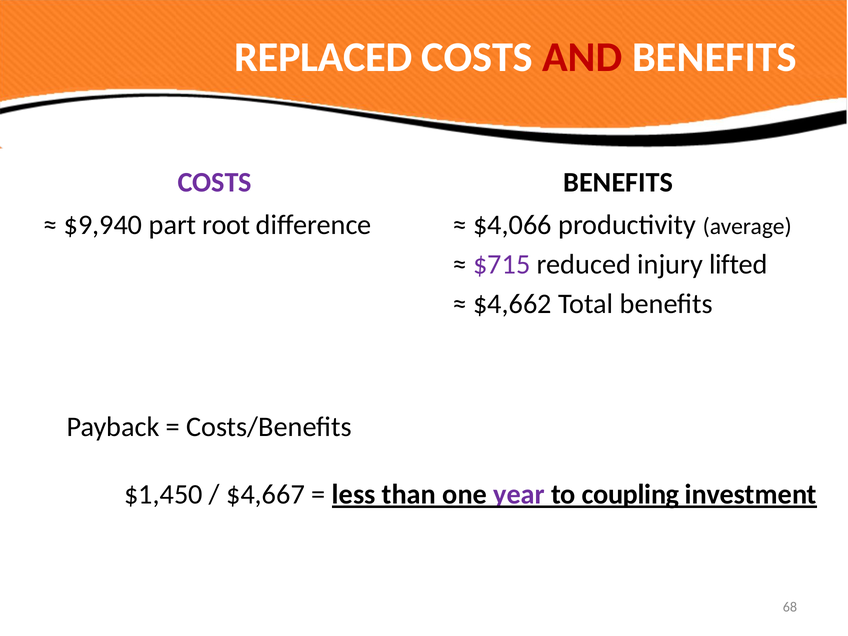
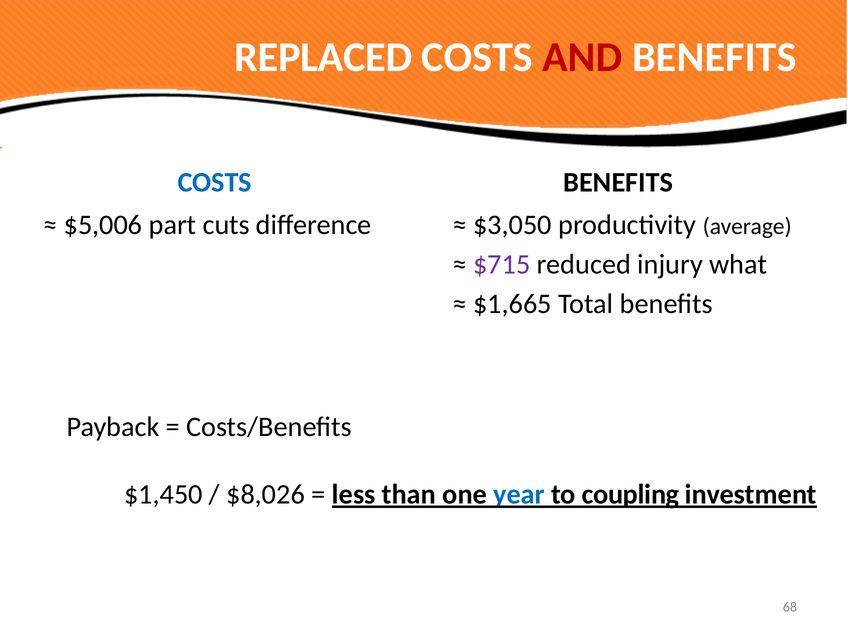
COSTS colour: purple -> blue (215, 182)
$9,940: $9,940 -> $5,006 (103, 225)
root: root -> cuts (226, 225)
$4,066: $4,066 -> $3,050 (512, 225)
lifted: lifted -> what (738, 264)
$4,662: $4,662 -> $1,665 (512, 304)
$4,667: $4,667 -> $8,026 (266, 495)
year colour: purple -> blue (519, 495)
